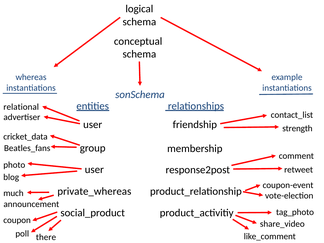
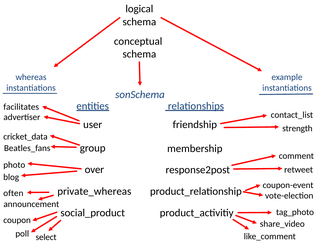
relational: relational -> facilitates (21, 107)
user: user -> over (94, 170)
much: much -> often (13, 193)
there: there -> select (46, 237)
